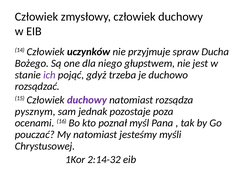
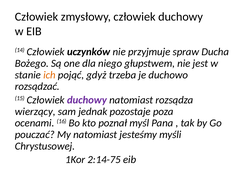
ich colour: purple -> orange (49, 75)
pysznym: pysznym -> wierzący (35, 111)
2:14-32: 2:14-32 -> 2:14-75 (104, 160)
